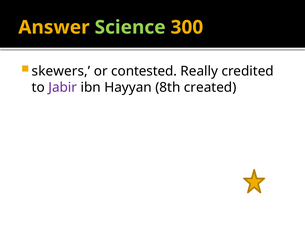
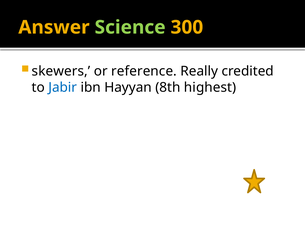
contested: contested -> reference (144, 71)
Jabir colour: purple -> blue (63, 88)
created: created -> highest (210, 88)
